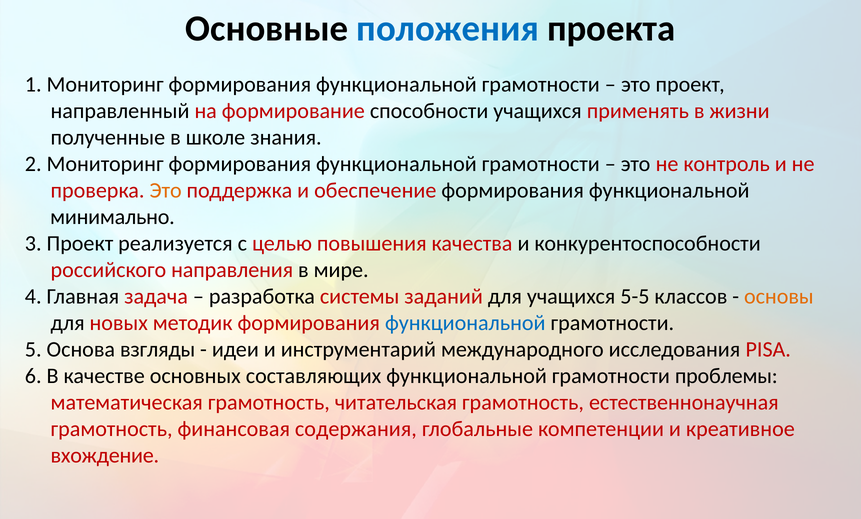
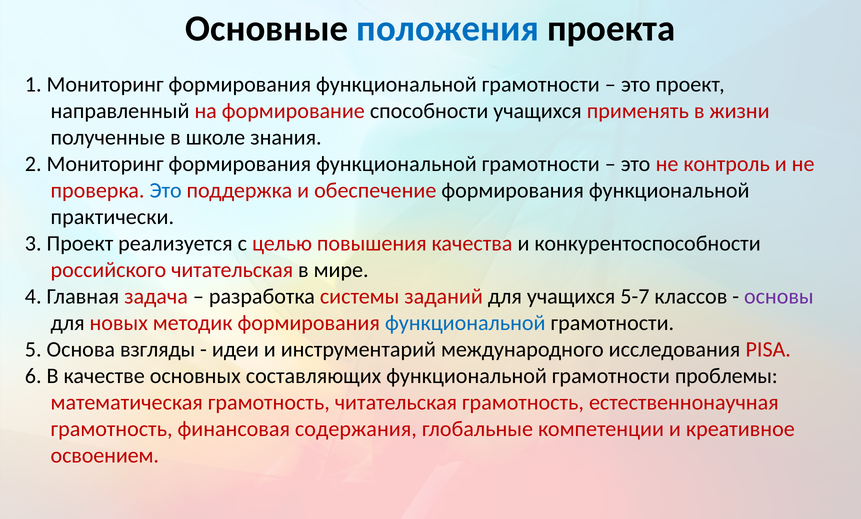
Это colour: orange -> blue (166, 191)
минимально: минимально -> практически (112, 217)
российского направления: направления -> читательская (232, 270)
5-5: 5-5 -> 5-7 (635, 297)
основы colour: orange -> purple (779, 297)
вхождение: вхождение -> освоением (105, 456)
